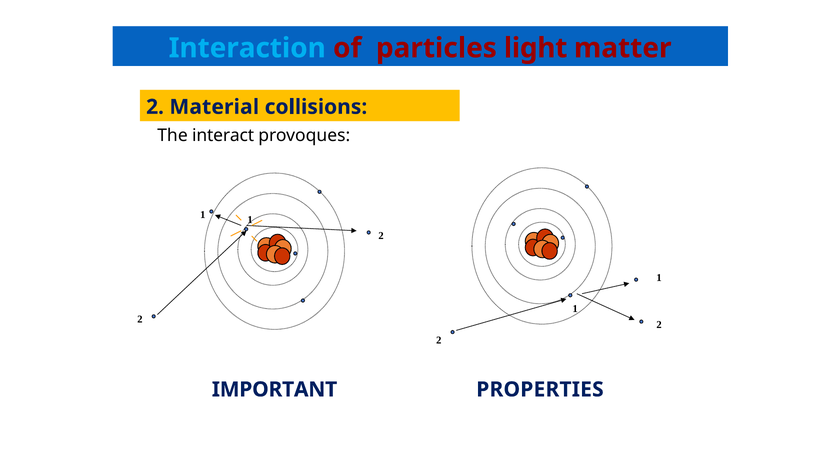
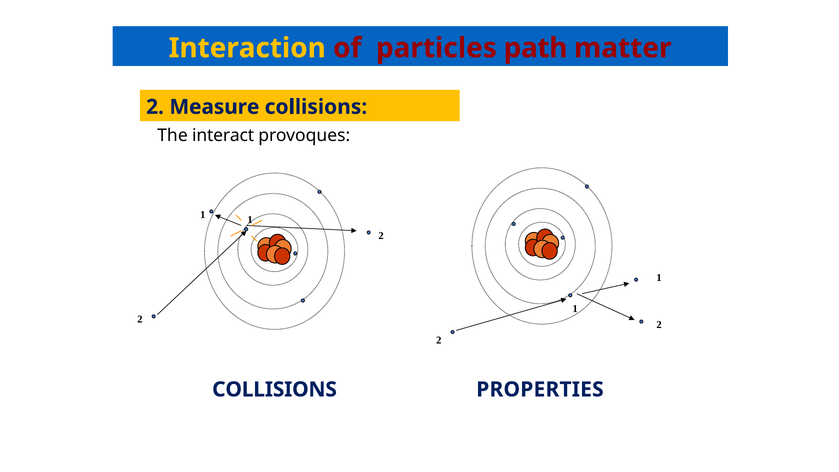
Interaction colour: light blue -> yellow (247, 48)
light: light -> path (536, 48)
Material: Material -> Measure (214, 107)
IMPORTANT: IMPORTANT -> COLLISIONS (275, 389)
